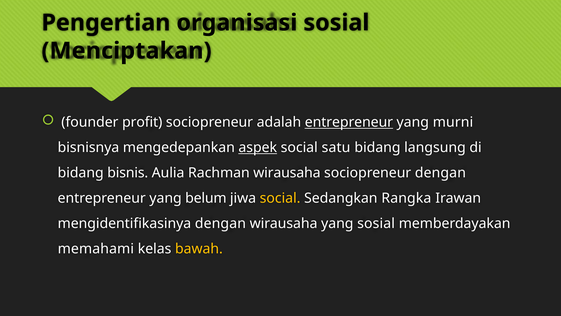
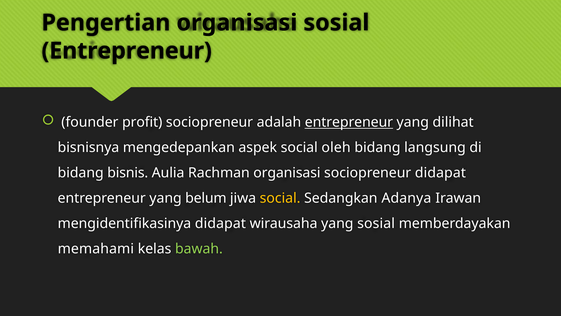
Menciptakan: Menciptakan -> Entrepreneur (127, 51)
murni: murni -> dilihat (453, 122)
aspek underline: present -> none (258, 147)
satu: satu -> oleh (336, 147)
Rachman wirausaha: wirausaha -> organisasi (287, 173)
sociopreneur dengan: dengan -> didapat (440, 173)
Rangka: Rangka -> Adanya (406, 198)
mengidentifikasinya dengan: dengan -> didapat (220, 223)
bawah colour: yellow -> light green (199, 248)
